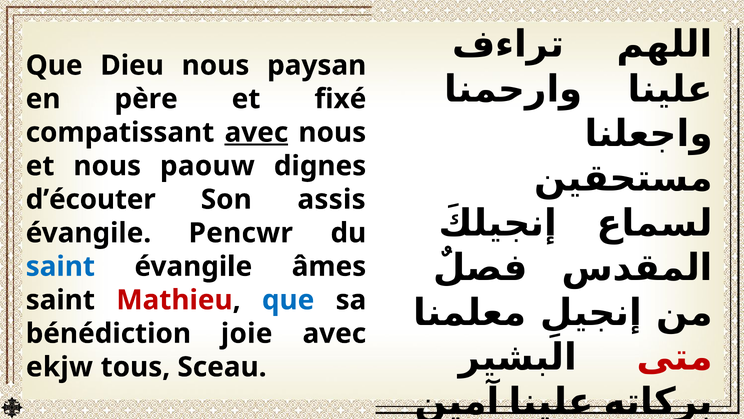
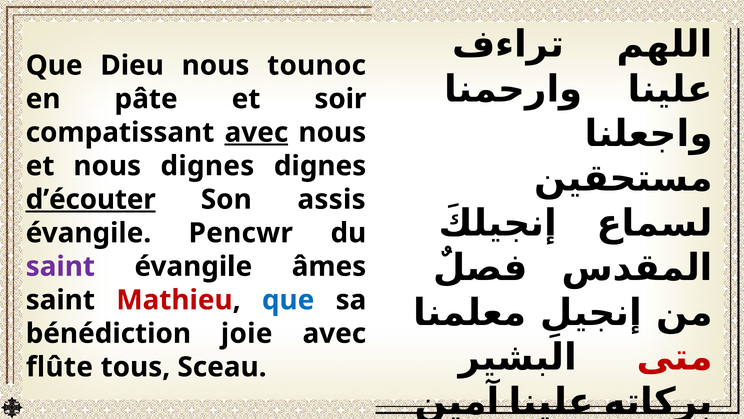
paysan: paysan -> tounoc (317, 65)
père: père -> pâte (146, 99)
fixé: fixé -> soir (340, 99)
nous paouw: paouw -> dignes (207, 166)
d’écouter underline: none -> present (91, 199)
saint colour: blue -> purple (60, 266)
ekjw: ekjw -> flûte (59, 367)
